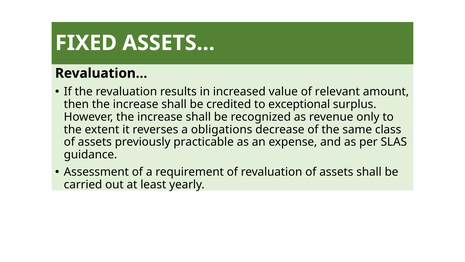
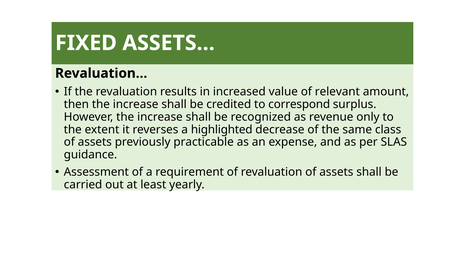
exceptional: exceptional -> correspond (299, 104)
obligations: obligations -> highlighted (222, 129)
